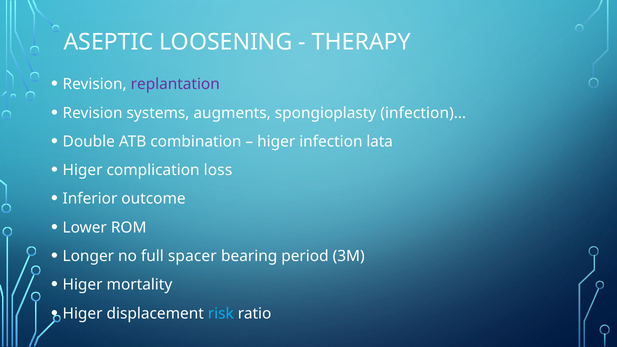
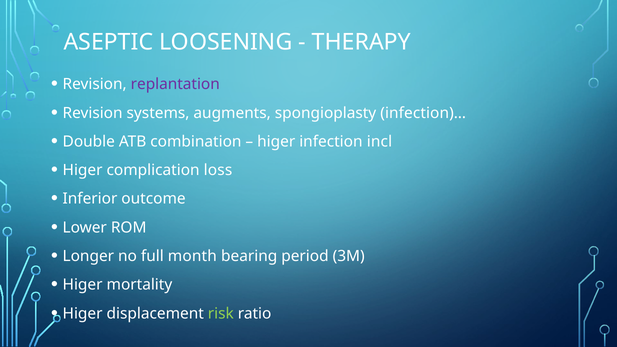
lata: lata -> incl (379, 142)
spacer: spacer -> month (192, 256)
risk colour: light blue -> light green (221, 313)
